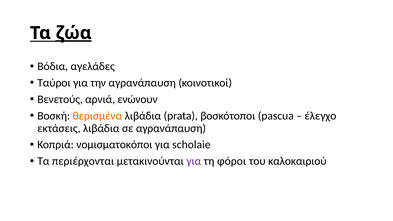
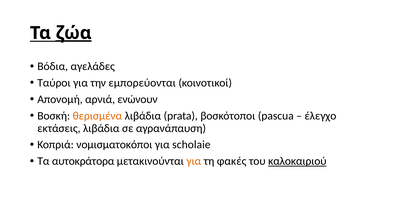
την αγρανάπαυση: αγρανάπαυση -> εμπορεύονται (142, 83)
Βενετούς: Βενετούς -> Απονομή (60, 99)
περιέρχονται: περιέρχονται -> αυτοκράτορα (83, 161)
για colour: purple -> orange (194, 161)
φόροι: φόροι -> φακές (232, 161)
καλοκαιριού underline: none -> present (297, 161)
